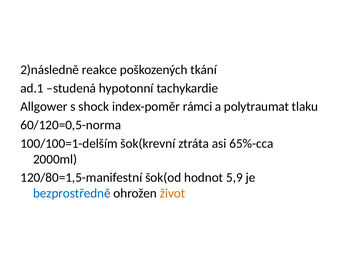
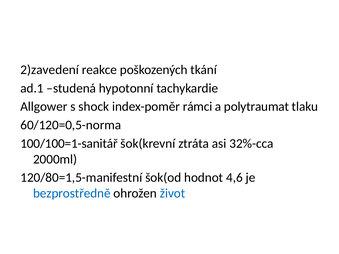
2)následně: 2)následně -> 2)zavedení (50, 70)
100/100=1-delším: 100/100=1-delším -> 100/100=1-sanitář (69, 144)
65%-cca: 65%-cca -> 32%-cca (251, 144)
5,9: 5,9 -> 4,6 (234, 178)
život colour: orange -> blue (173, 194)
